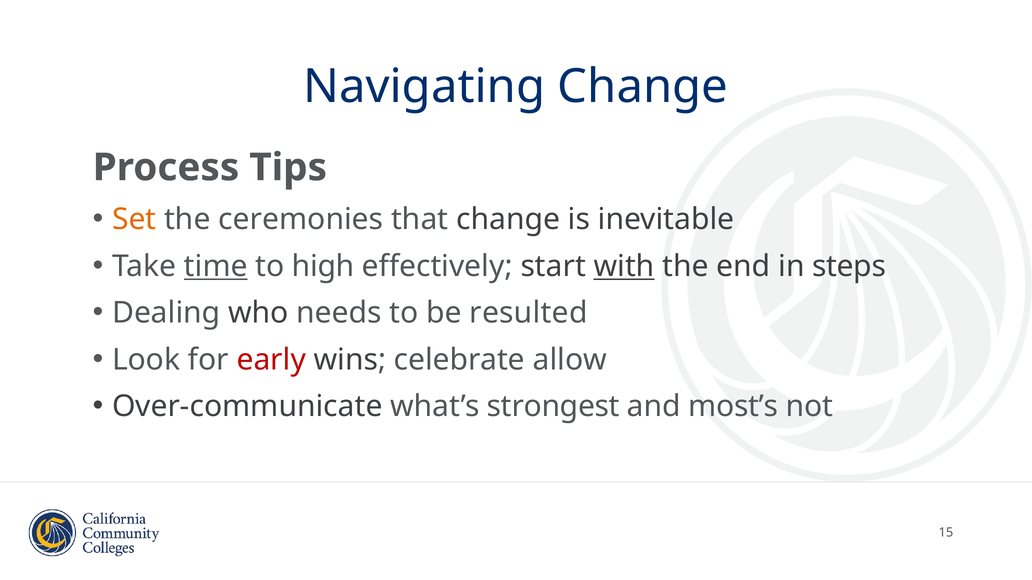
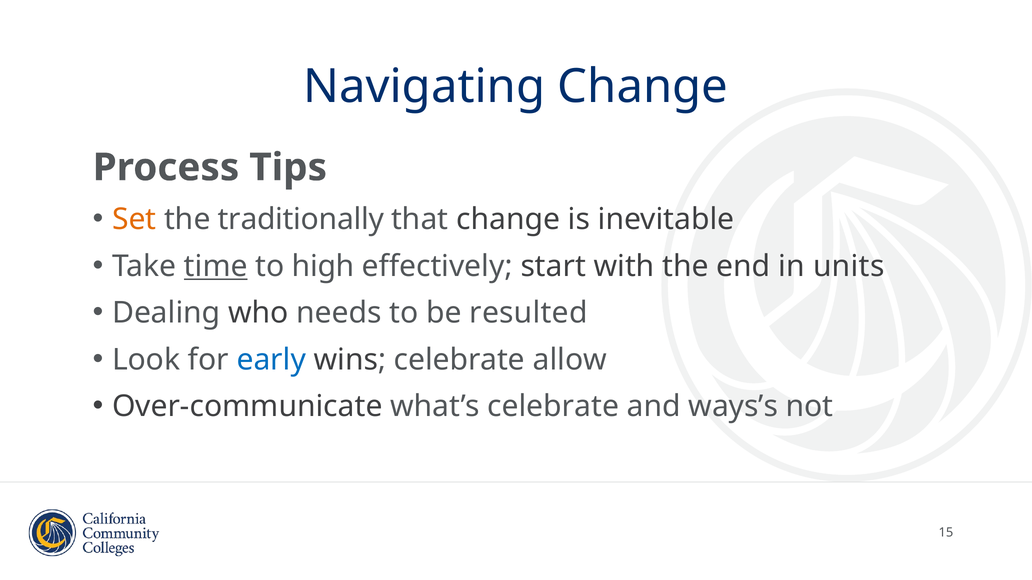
ceremonies: ceremonies -> traditionally (301, 220)
with underline: present -> none (624, 266)
steps: steps -> units (849, 266)
early colour: red -> blue (271, 360)
what’s strongest: strongest -> celebrate (553, 407)
most’s: most’s -> ways’s (733, 407)
